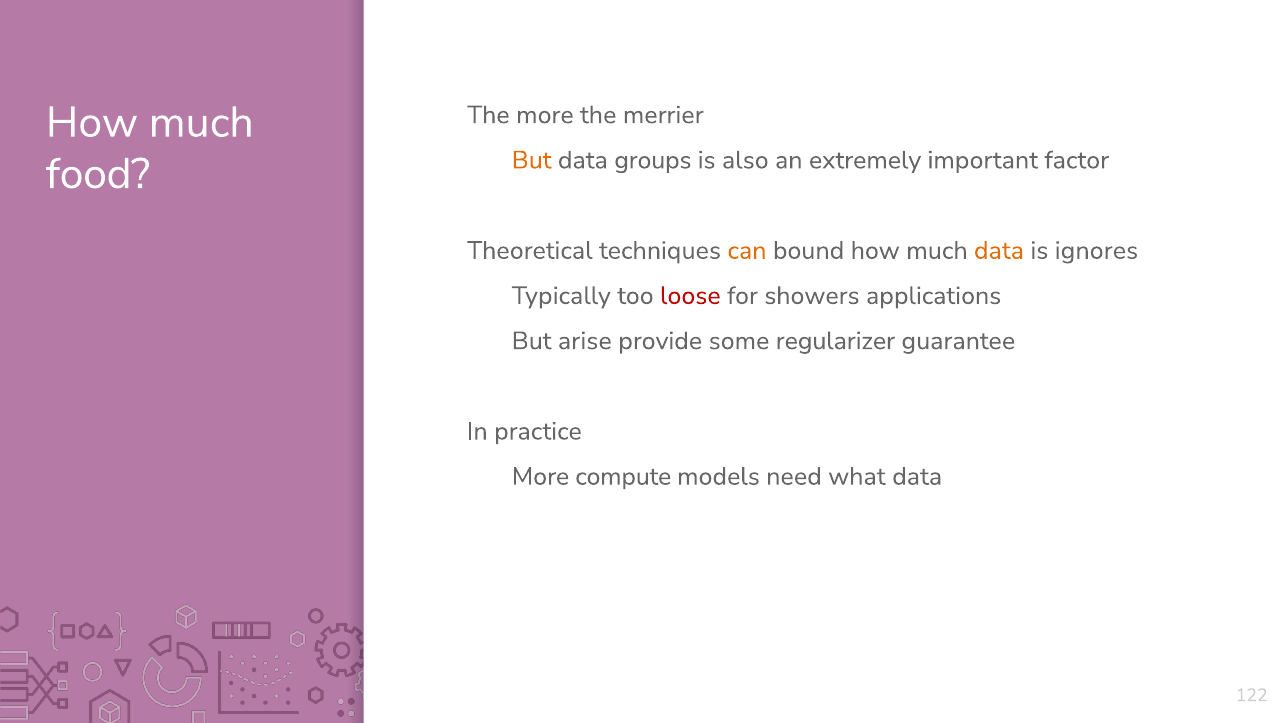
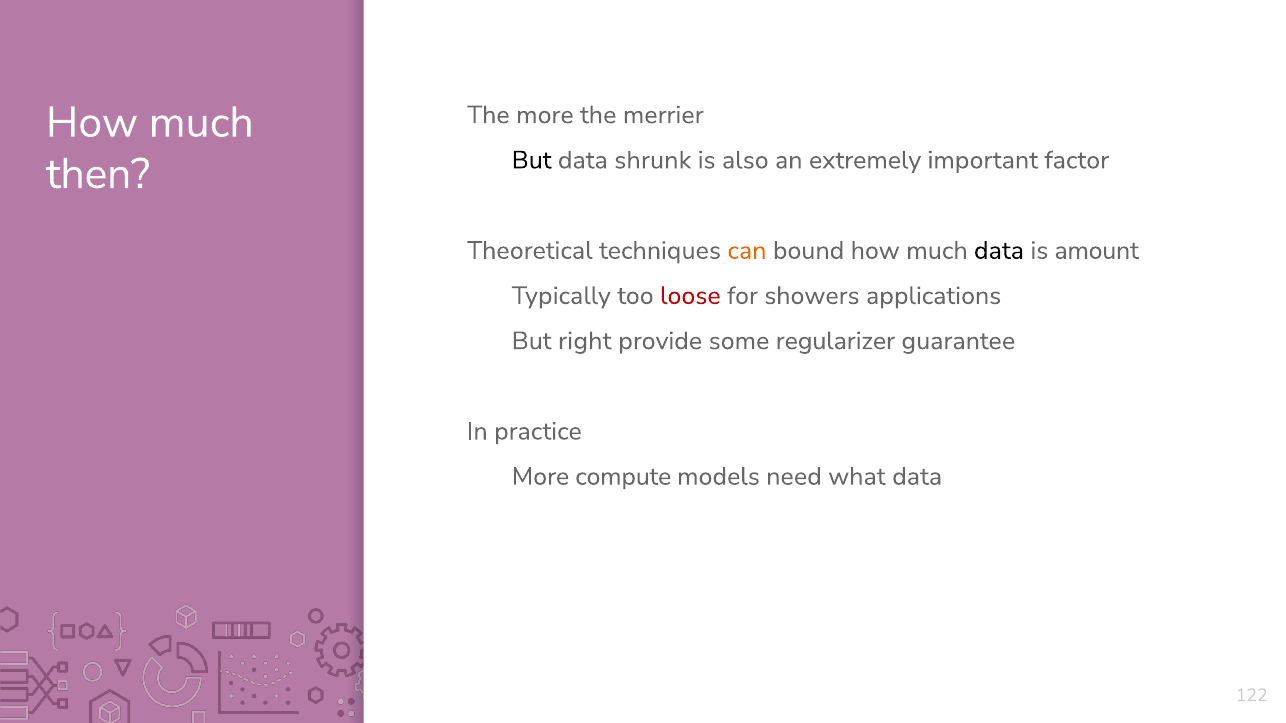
But colour: orange -> black (532, 160)
groups: groups -> shrunk (653, 160)
food: food -> then (98, 174)
data colour: orange -> black (999, 251)
ignores: ignores -> amount (1097, 251)
arise: arise -> right (585, 341)
